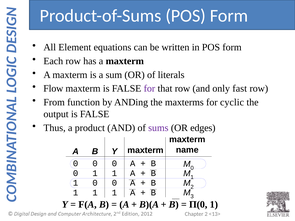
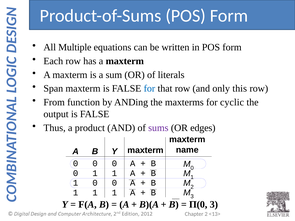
Element: Element -> Multiple (75, 47)
Flow: Flow -> Span (53, 89)
for colour: purple -> blue (149, 89)
fast: fast -> this (240, 89)
Π(0 1: 1 -> 3 (214, 205)
